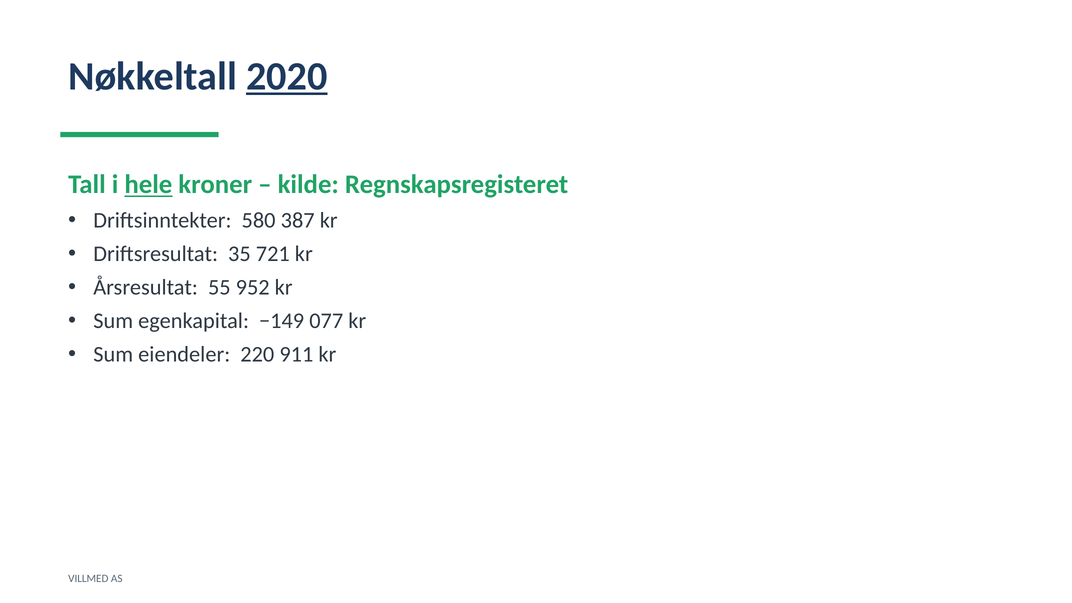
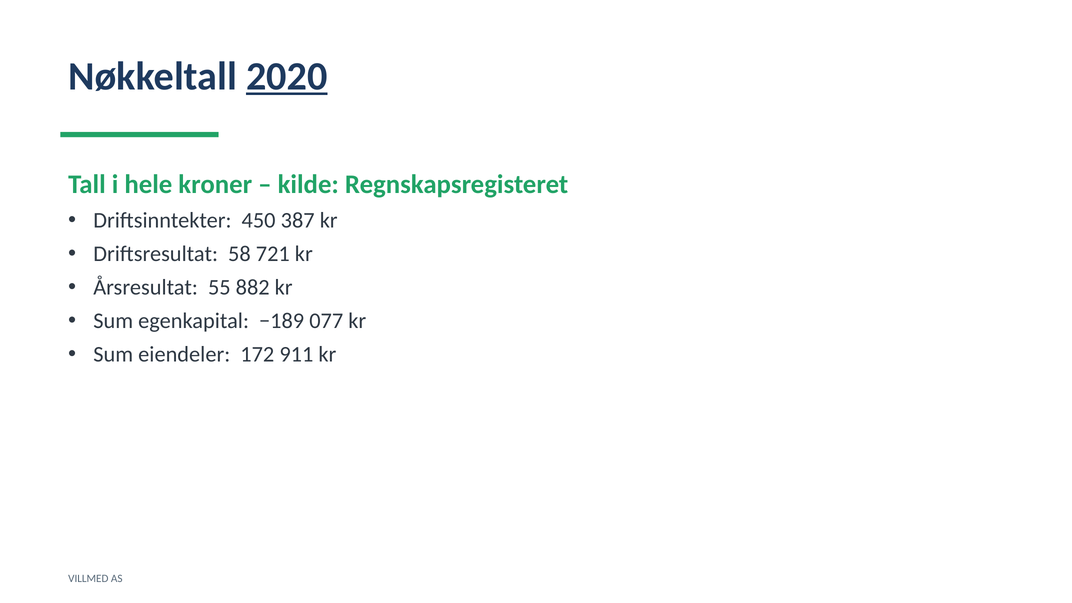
hele underline: present -> none (148, 185)
580: 580 -> 450 (259, 220)
35: 35 -> 58 (239, 254)
952: 952 -> 882 (253, 287)
−149: −149 -> −189 (282, 321)
220: 220 -> 172 (257, 355)
